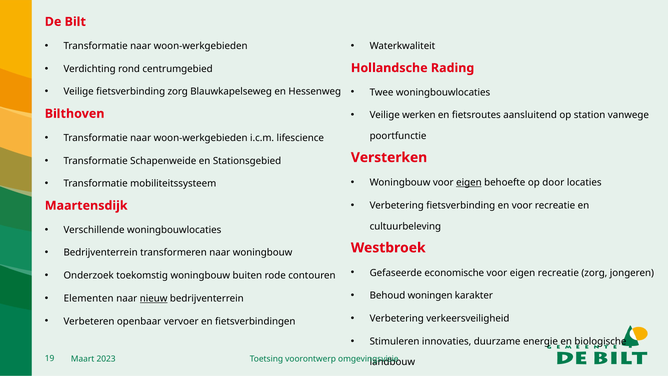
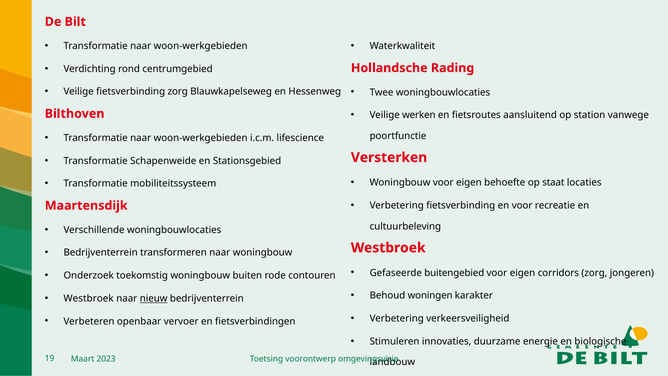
eigen underline: present -> none (469, 182)
door: door -> staat (553, 182)
economische: economische -> buitengebied (454, 273)
eigen recreatie: recreatie -> corridors (558, 273)
Elementen: Elementen -> Westbroek (89, 298)
